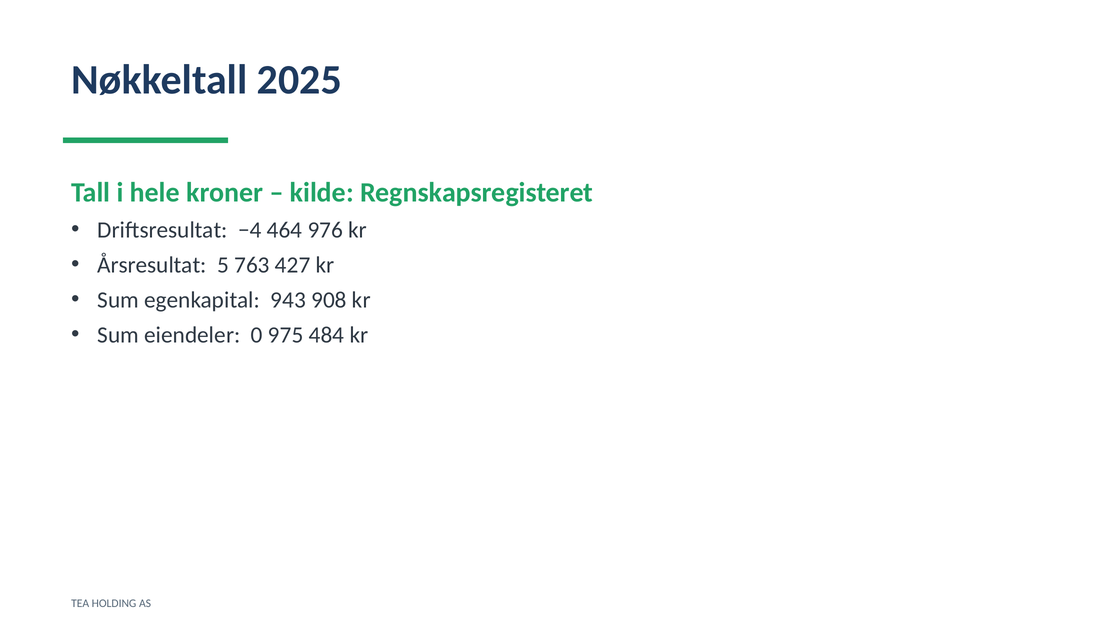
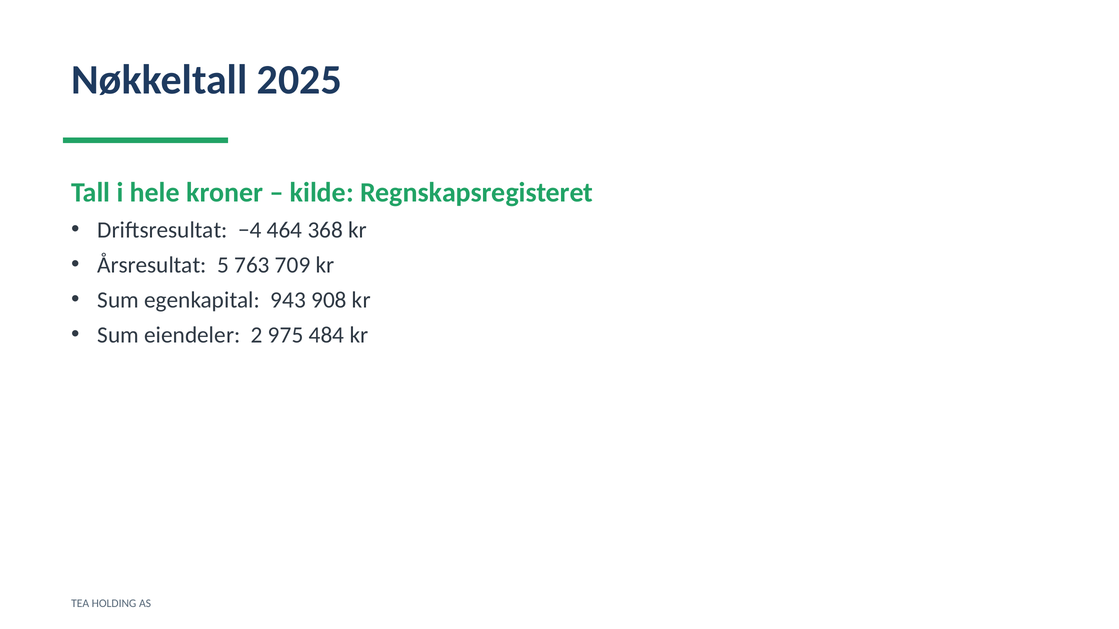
976: 976 -> 368 (325, 230)
427: 427 -> 709 (293, 265)
0: 0 -> 2 (257, 335)
